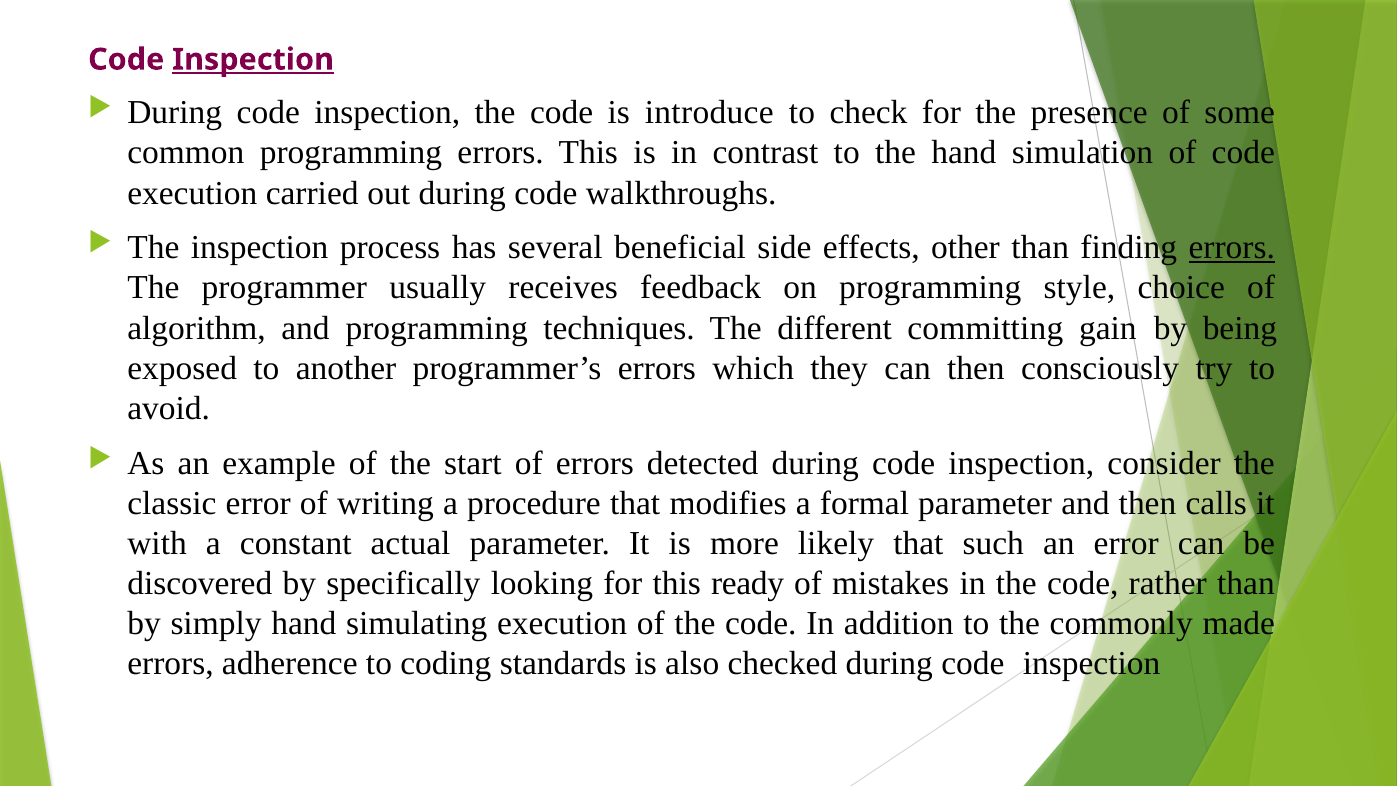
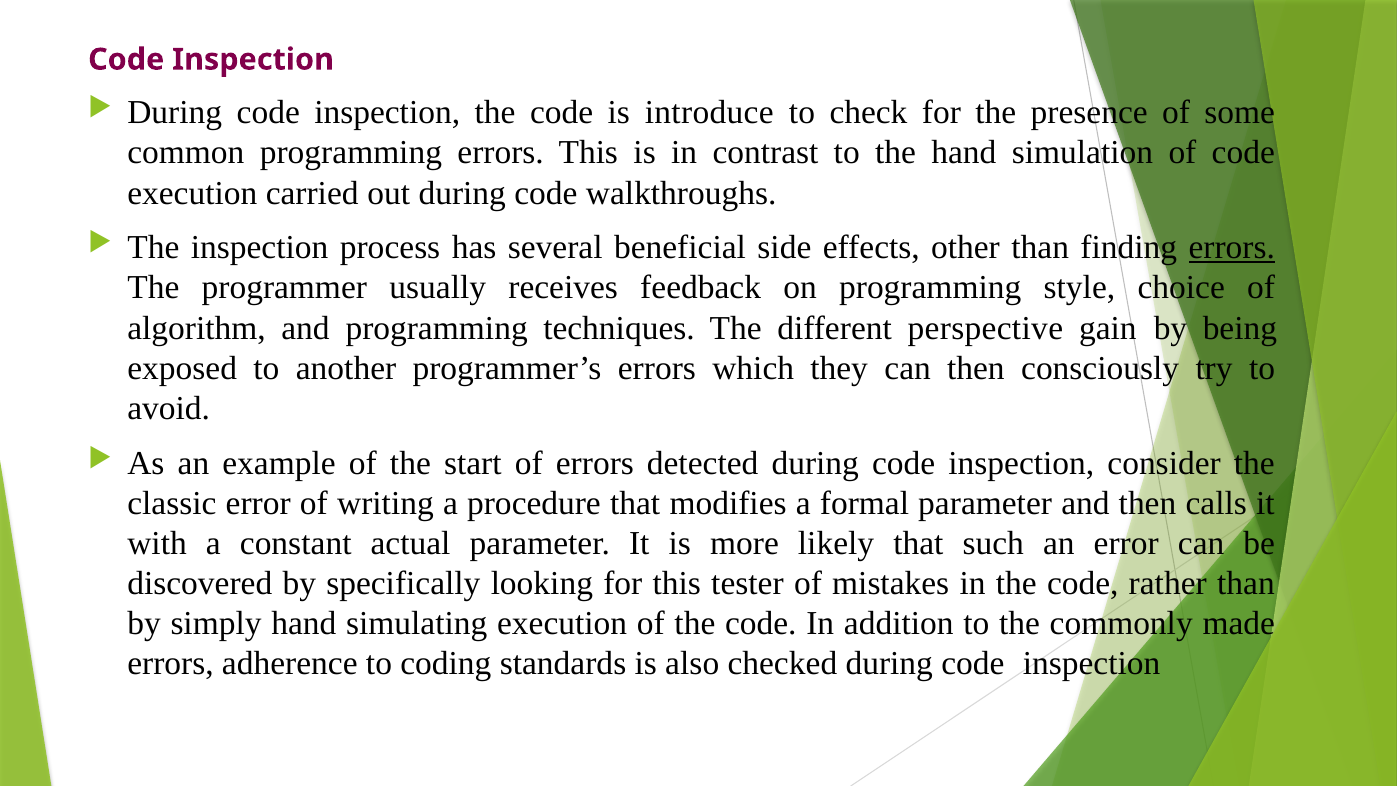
Inspection underline: present -> none (253, 60)
committing: committing -> perspective (985, 328)
ready: ready -> tester (747, 583)
